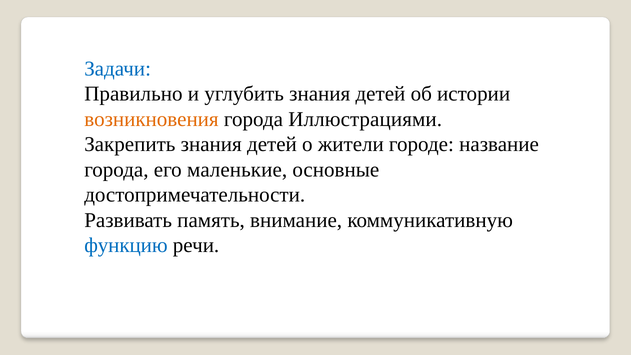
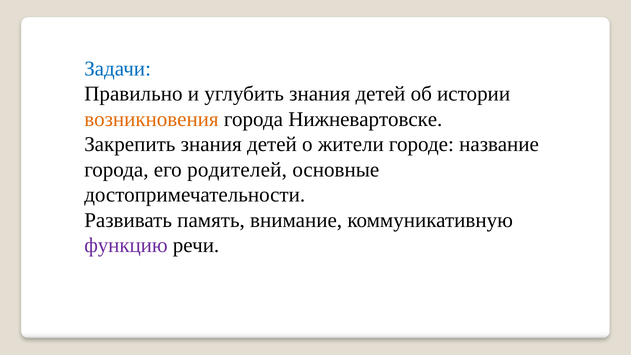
Иллюстрациями: Иллюстрациями -> Нижневартовске (365, 119)
маленькие: маленькие -> родителей (237, 170)
функцию colour: blue -> purple (126, 245)
